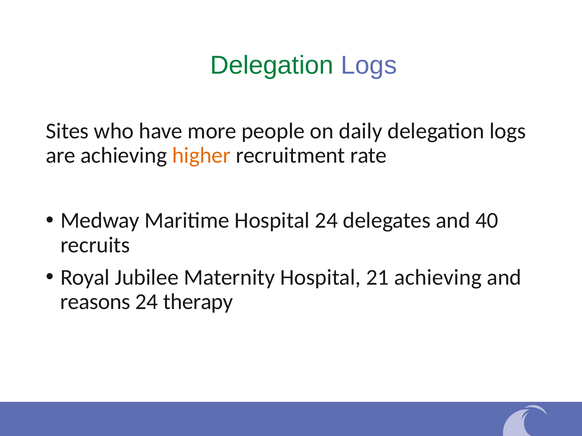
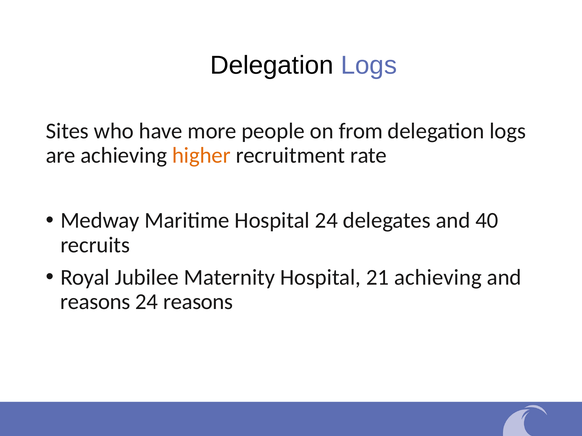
Delegation colour: green -> black (272, 65)
daily: daily -> from (361, 131)
24 therapy: therapy -> reasons (198, 302)
